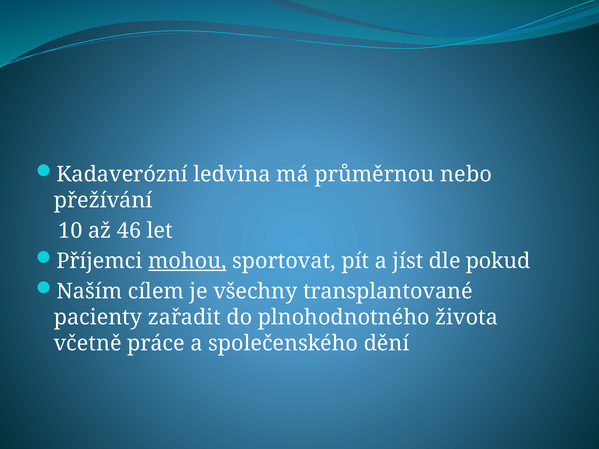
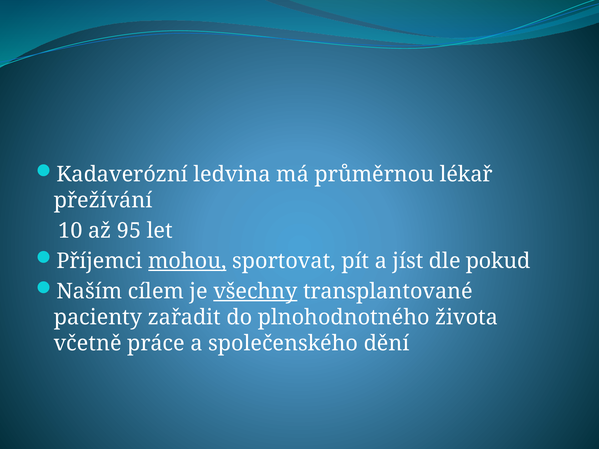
nebo: nebo -> lékař (466, 175)
46: 46 -> 95 (129, 231)
všechny underline: none -> present (255, 292)
